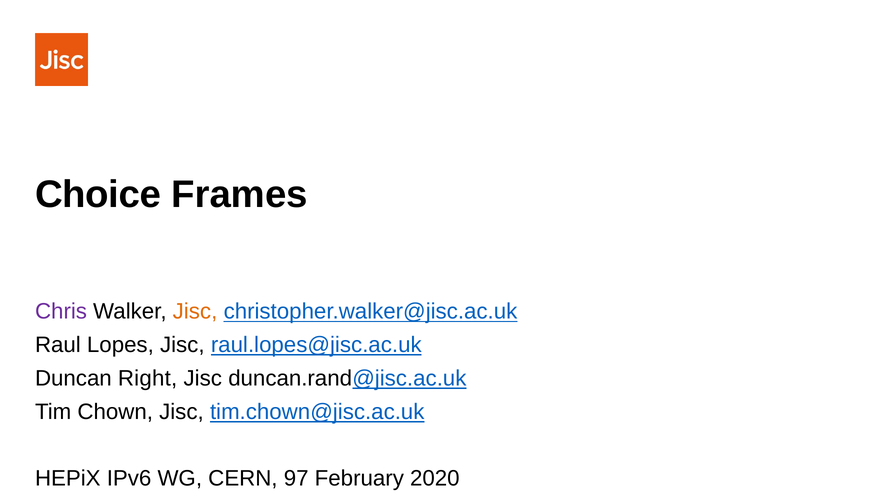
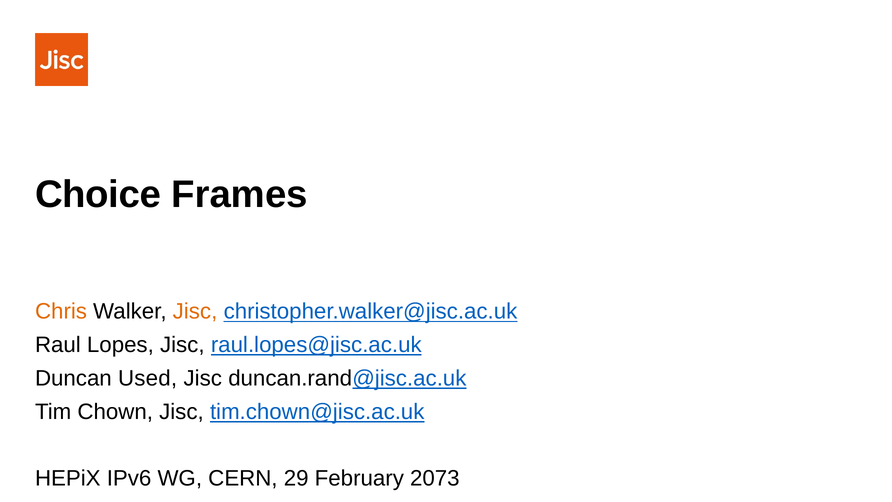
Chris colour: purple -> orange (61, 311)
Right: Right -> Used (148, 378)
97: 97 -> 29 (296, 478)
2020: 2020 -> 2073 (435, 478)
